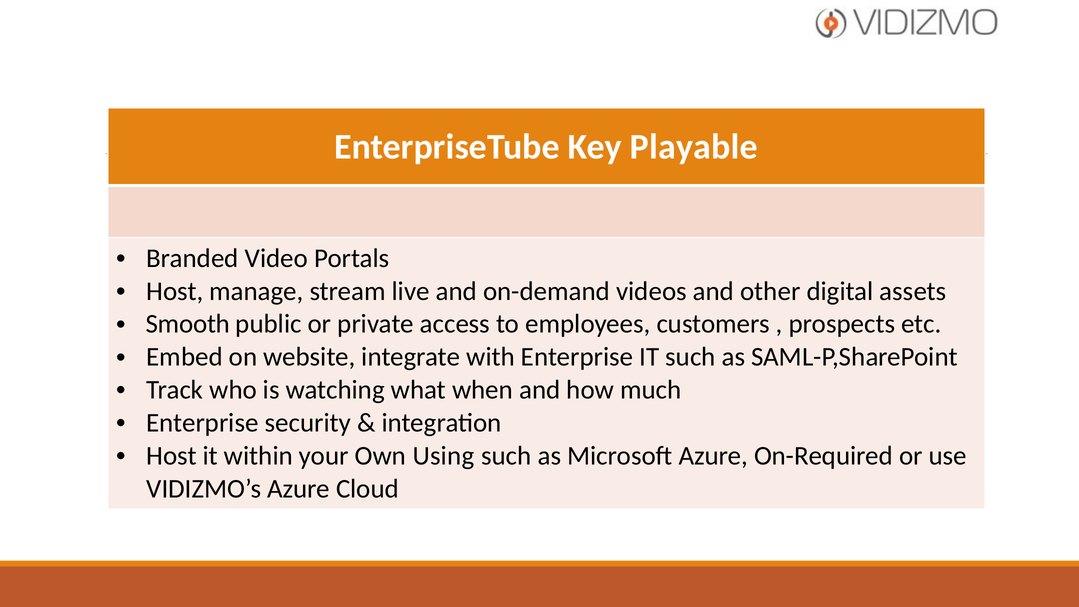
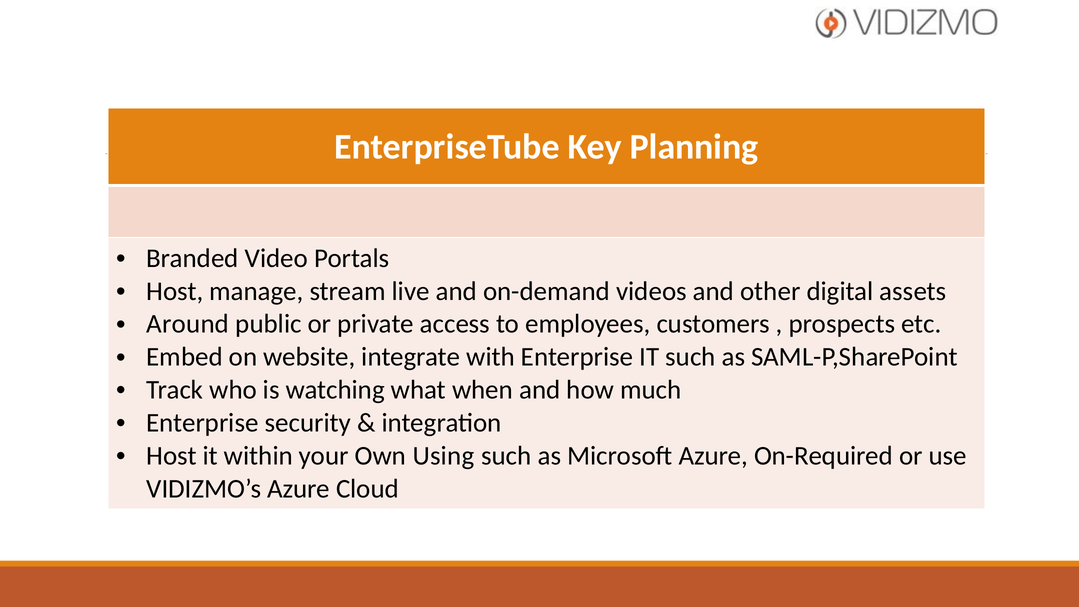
Playable: Playable -> Planning (694, 147)
Smooth: Smooth -> Around (188, 324)
